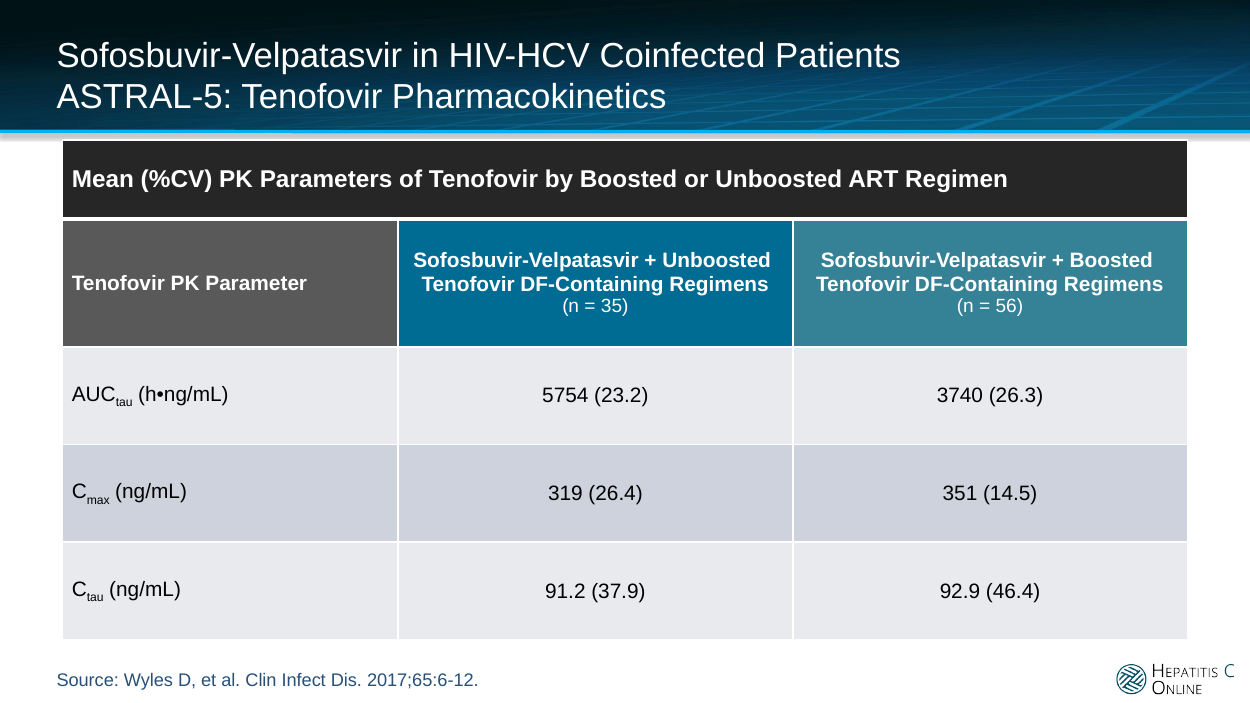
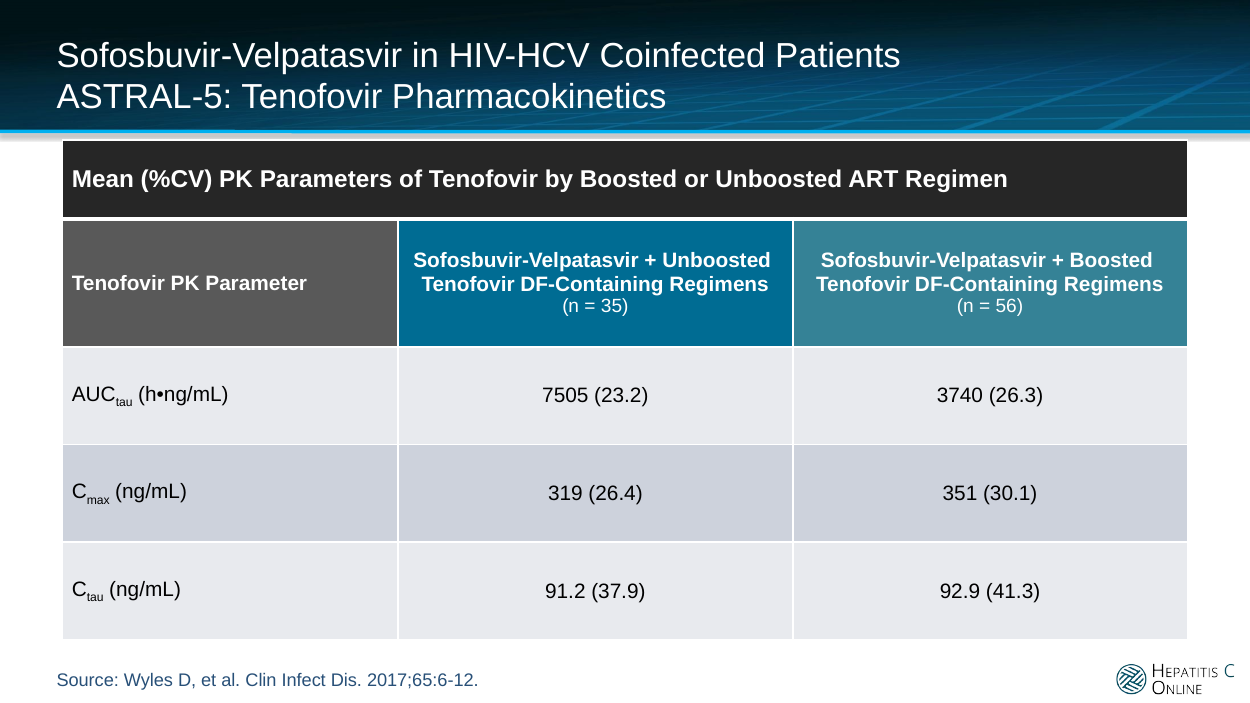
5754: 5754 -> 7505 (565, 396)
14.5: 14.5 -> 30.1 (1010, 494)
46.4: 46.4 -> 41.3 (1013, 591)
